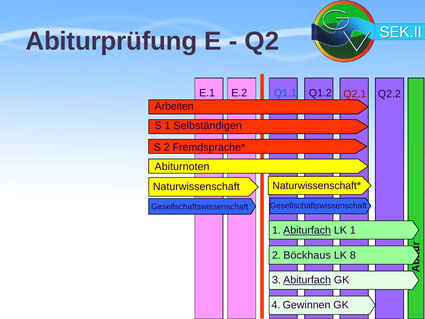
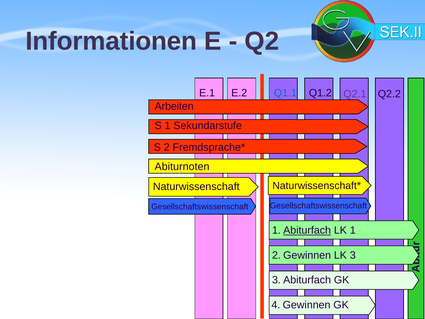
Abiturprüfung: Abiturprüfung -> Informationen (111, 41)
Q2.1 colour: red -> purple (355, 94)
Selbständigen: Selbständigen -> Sekundarstufe (208, 126)
2 Böckhaus: Böckhaus -> Gewinnen (307, 255)
LK 8: 8 -> 3 (353, 255)
Abiturfach underline: present -> none (307, 280)
